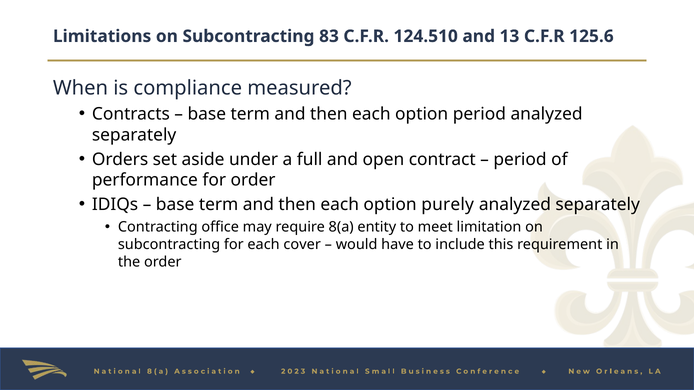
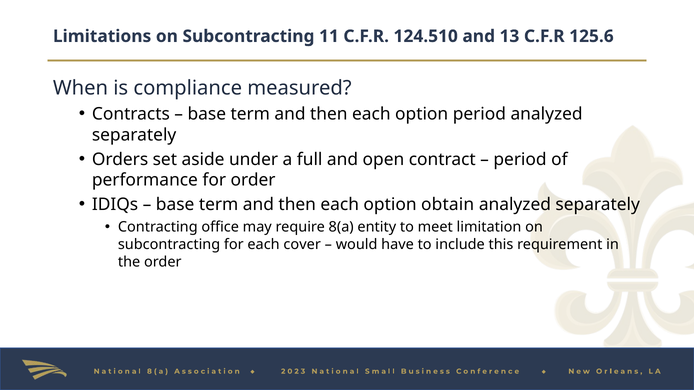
83: 83 -> 11 (329, 36)
purely: purely -> obtain (448, 205)
